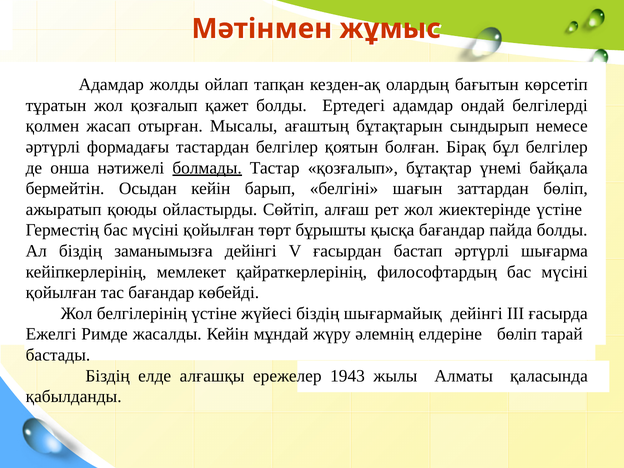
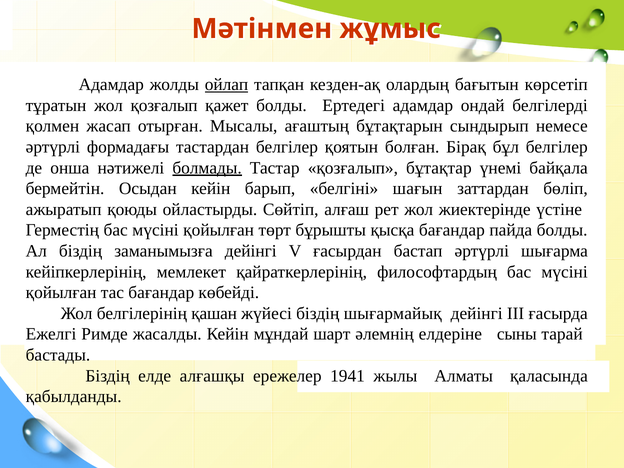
ойлап underline: none -> present (227, 85)
белгілерінің үстіне: үстіне -> қашан (214, 313)
жүру: жүру -> шарт (332, 334)
елдеріне бөліп: бөліп -> сыны (517, 334)
1943: 1943 -> 1941 (348, 376)
